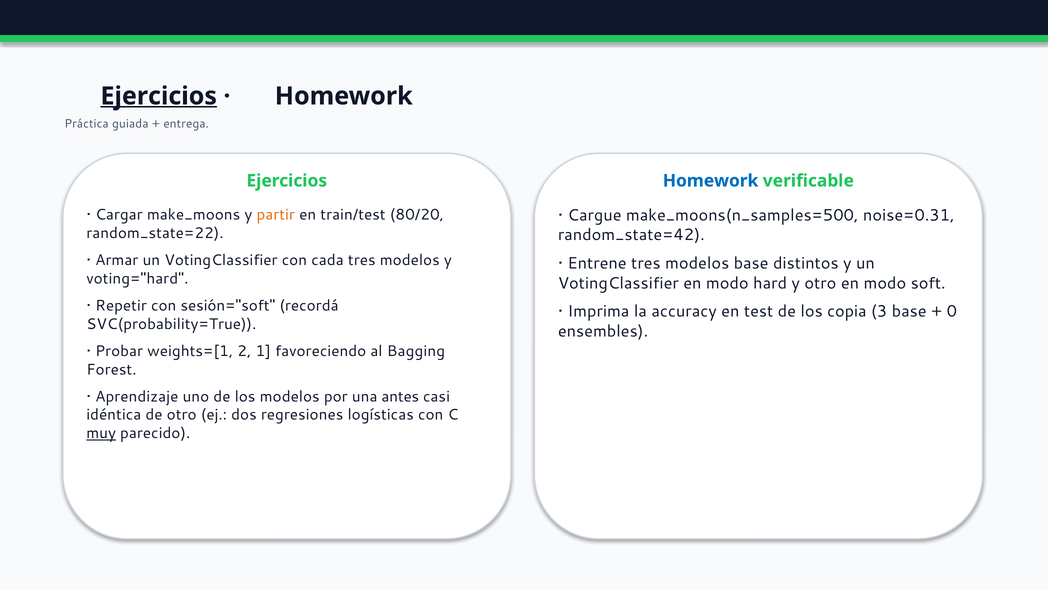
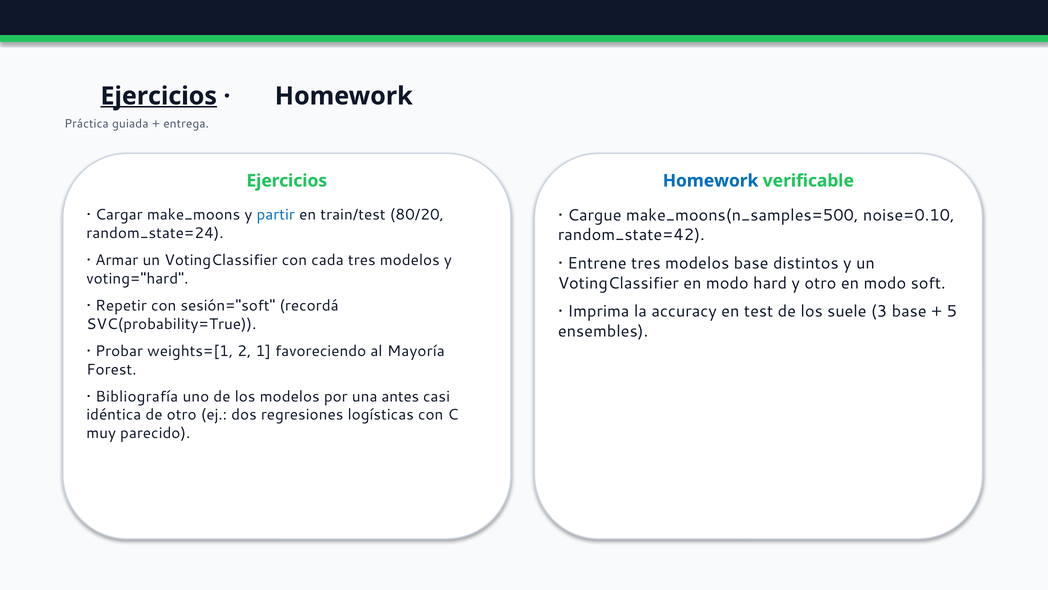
partir colour: orange -> blue (276, 215)
noise=0.31: noise=0.31 -> noise=0.10 (909, 215)
random_state=22: random_state=22 -> random_state=24 (155, 233)
copia: copia -> suele (847, 311)
0: 0 -> 5 (952, 311)
Bagging: Bagging -> Mayoría (416, 351)
Aprendizaje: Aprendizaje -> Bibliografía (137, 396)
muy underline: present -> none (101, 433)
